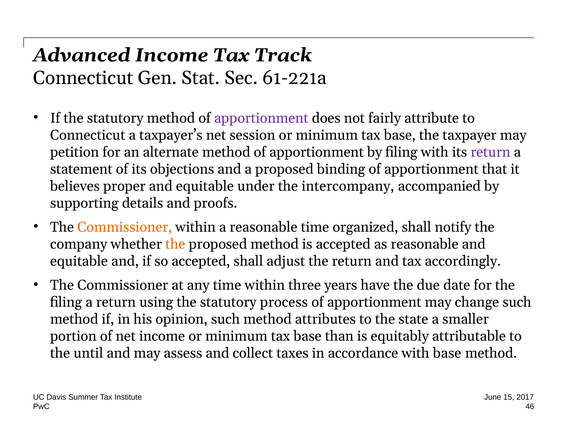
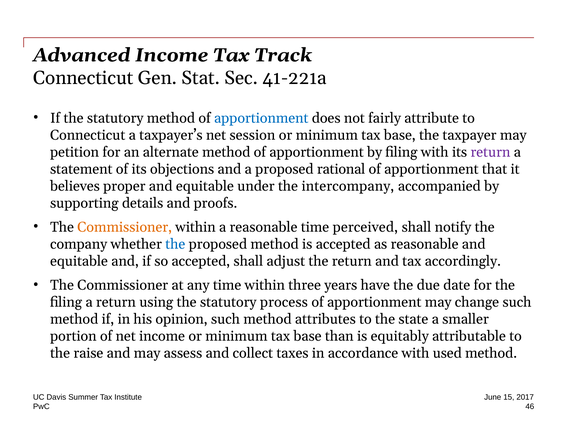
61-221a: 61-221a -> 41-221a (295, 78)
apportionment colour: purple -> blue (261, 118)
binding: binding -> rational (341, 169)
organized: organized -> perceived (365, 227)
the colour: orange -> blue (175, 244)
until: until -> raise (88, 353)
with base: base -> used (447, 353)
